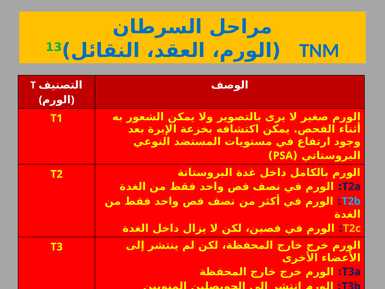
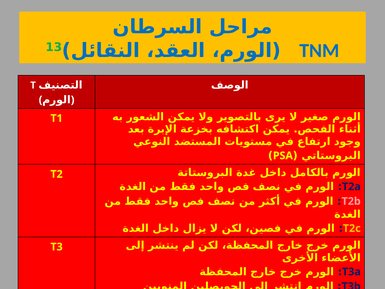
T2b colour: light blue -> pink (351, 201)
